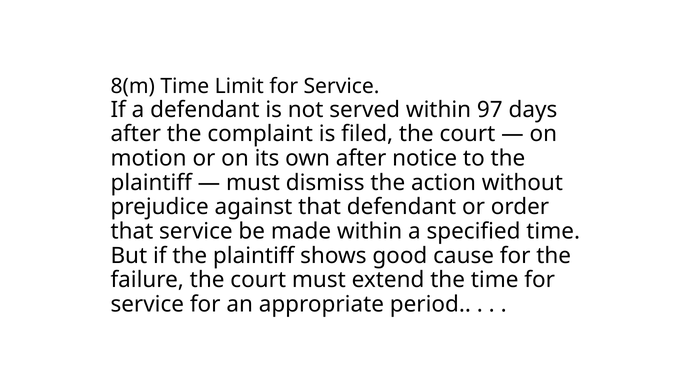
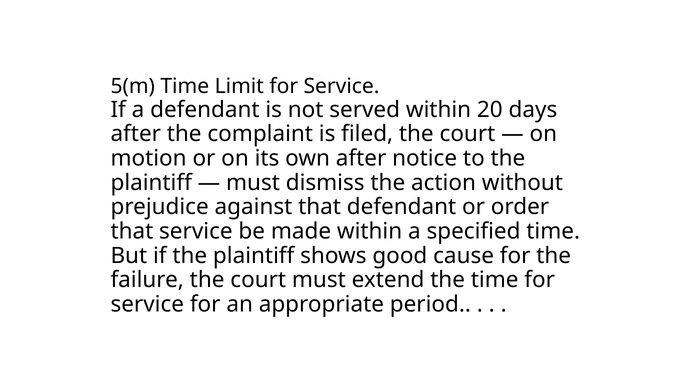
8(m: 8(m -> 5(m (133, 86)
97: 97 -> 20 (490, 110)
